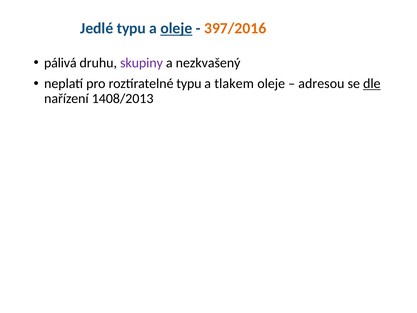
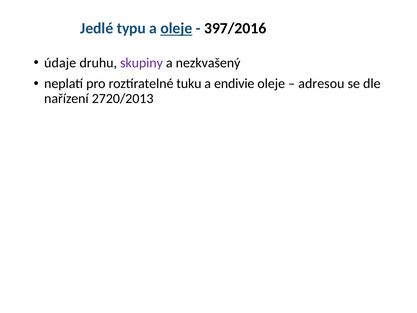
397/2016 colour: orange -> black (235, 28)
pálivá: pálivá -> údaje (60, 63)
roztíratelné typu: typu -> tuku (189, 84)
tlakem: tlakem -> endivie (234, 84)
dle underline: present -> none (372, 84)
1408/2013: 1408/2013 -> 2720/2013 (123, 99)
